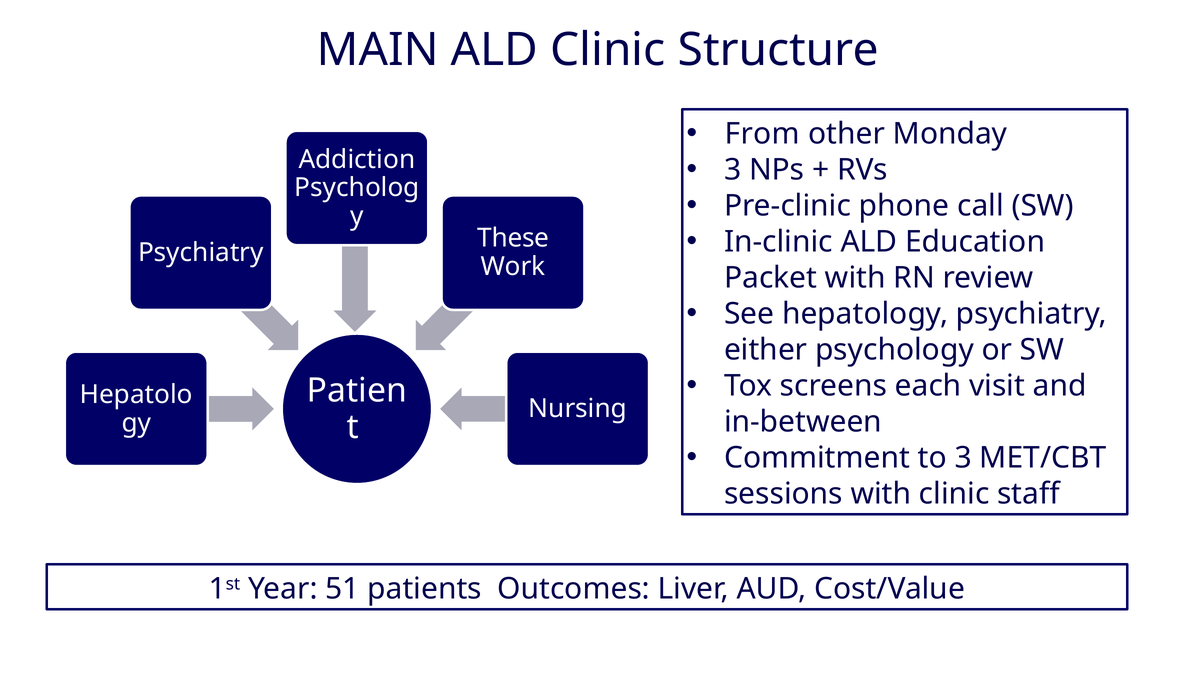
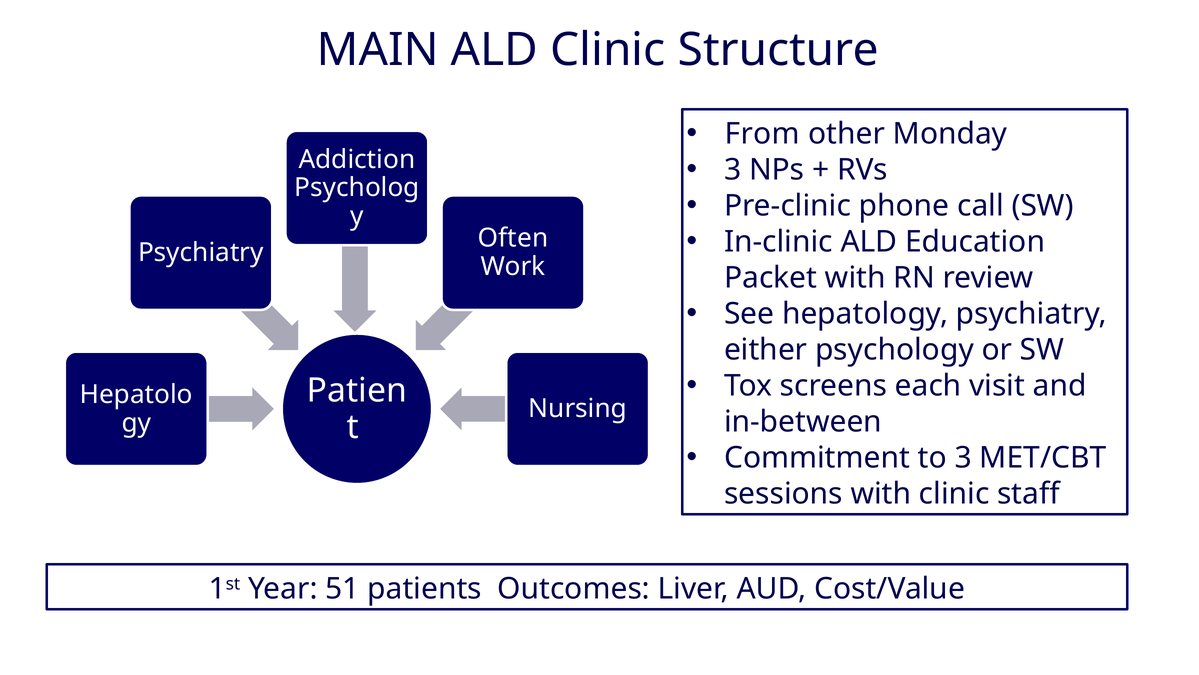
These: These -> Often (513, 238)
